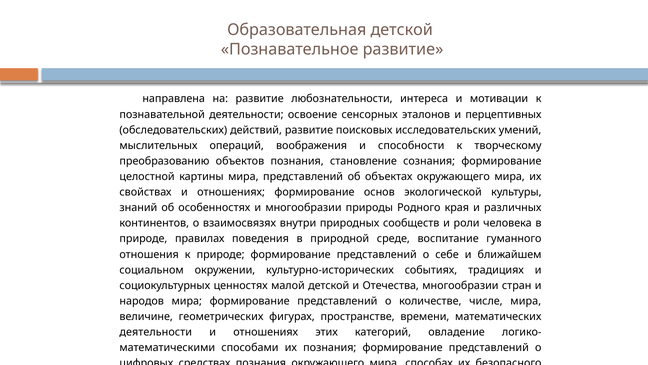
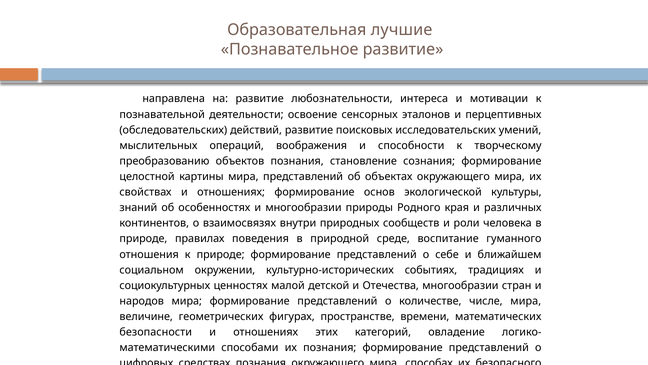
Образовательная детской: детской -> лучшие (402, 30)
деятельности: деятельности -> безопасности (156, 332)
